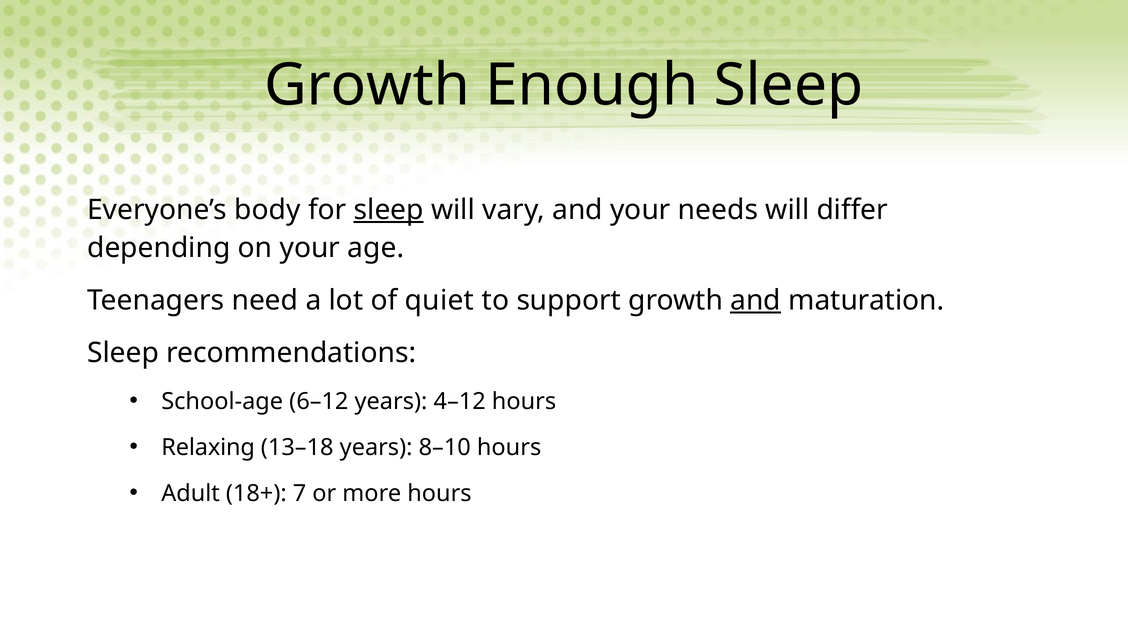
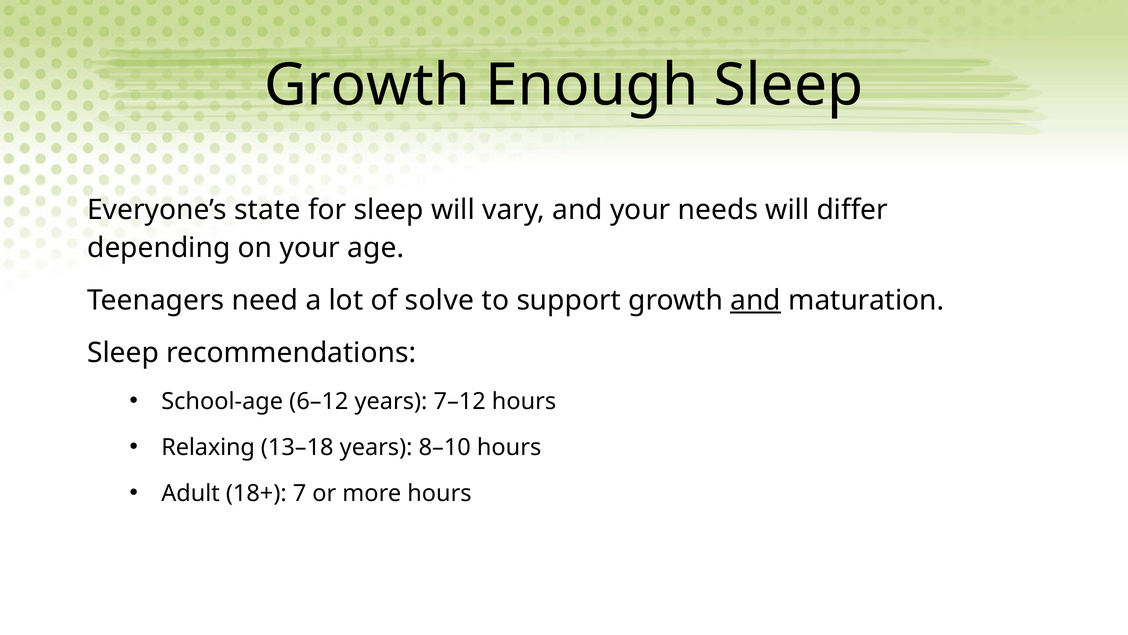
body: body -> state (267, 210)
sleep underline: present -> none (389, 210)
quiet: quiet -> solve (439, 300)
4–12: 4–12 -> 7–12 (460, 401)
